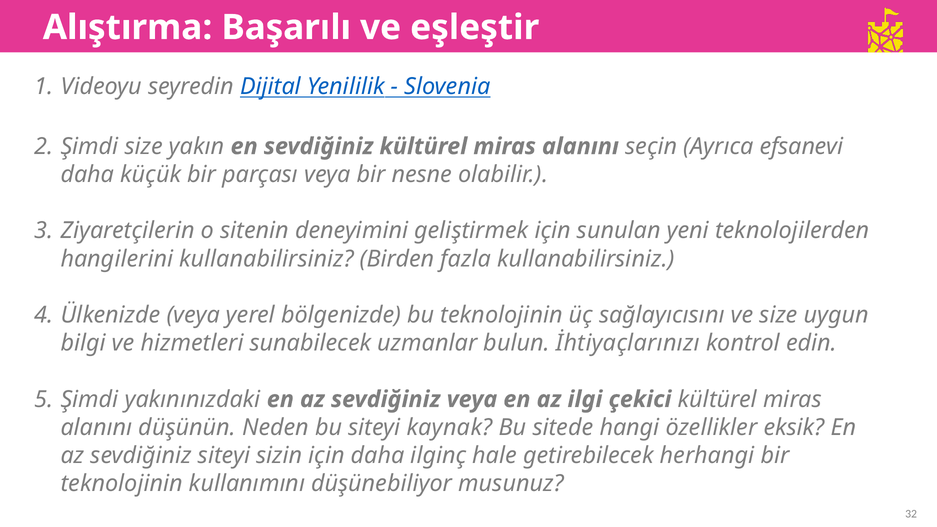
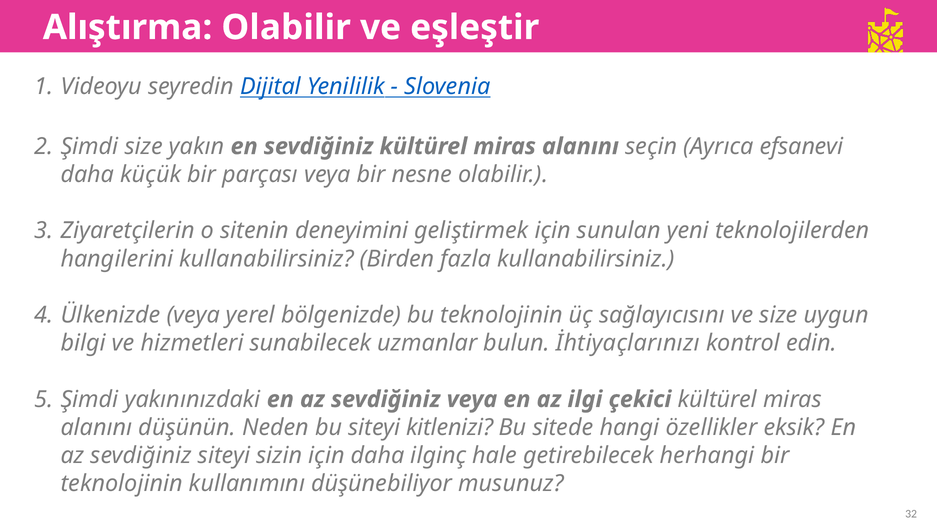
Alıştırma Başarılı: Başarılı -> Olabilir (286, 27)
kaynak: kaynak -> kitlenizi (450, 428)
